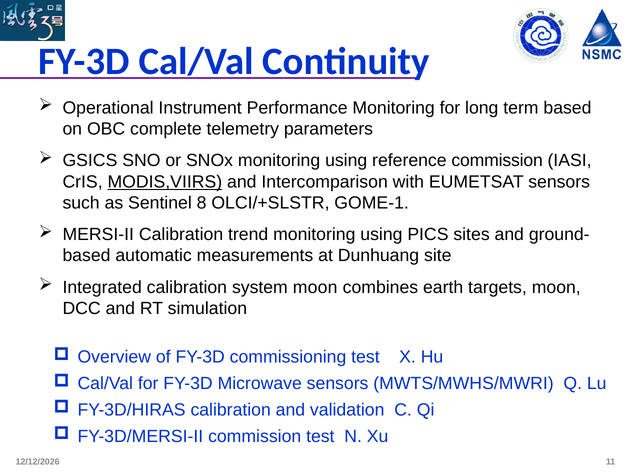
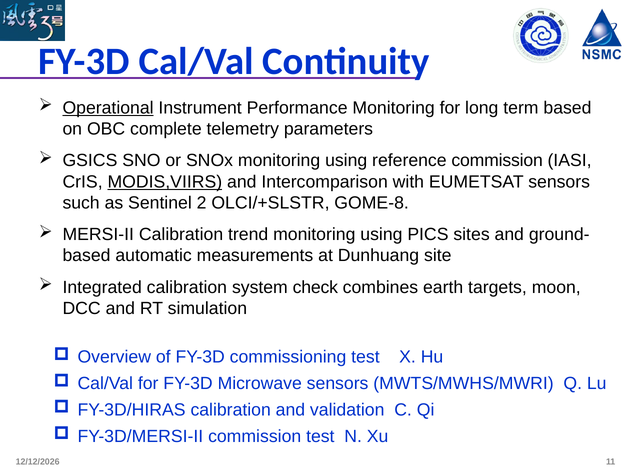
Operational underline: none -> present (108, 108)
8: 8 -> 2 (202, 203)
GOME-1: GOME-1 -> GOME-8 (372, 203)
system moon: moon -> check (315, 288)
